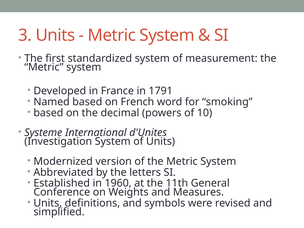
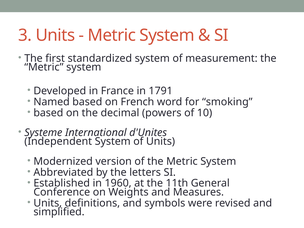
Investigation: Investigation -> Independent (58, 141)
